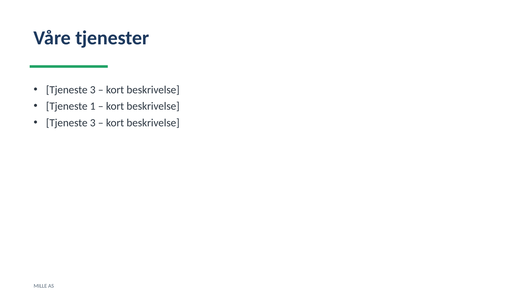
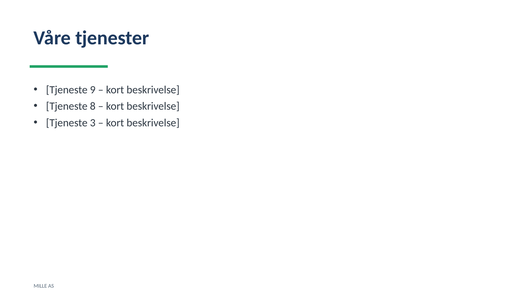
3: 3 -> 9 (93, 90)
1: 1 -> 8 (93, 106)
